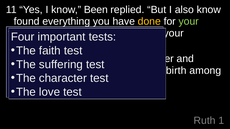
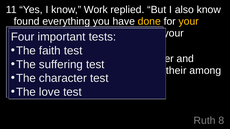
Been: Been -> Work (96, 10)
your colour: light green -> yellow (189, 21)
birth: birth -> their (176, 71)
1: 1 -> 8 (221, 121)
